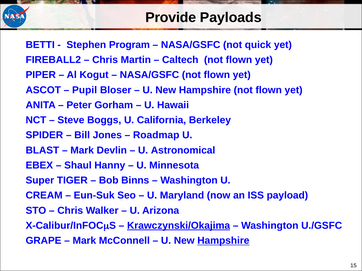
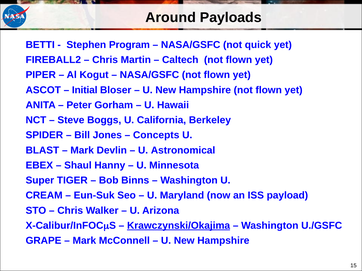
Provide: Provide -> Around (171, 17)
Pupil: Pupil -> Initial (85, 90)
Roadmap: Roadmap -> Concepts (156, 135)
Hampshire underline: present -> none (223, 241)
